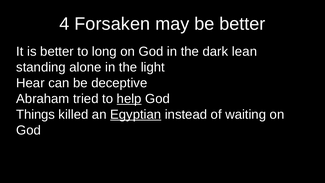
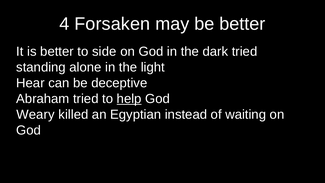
long: long -> side (104, 52)
dark lean: lean -> tried (245, 52)
Things: Things -> Weary (35, 114)
Egyptian underline: present -> none (136, 114)
